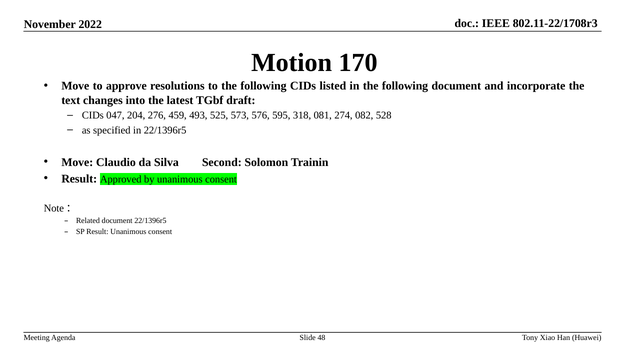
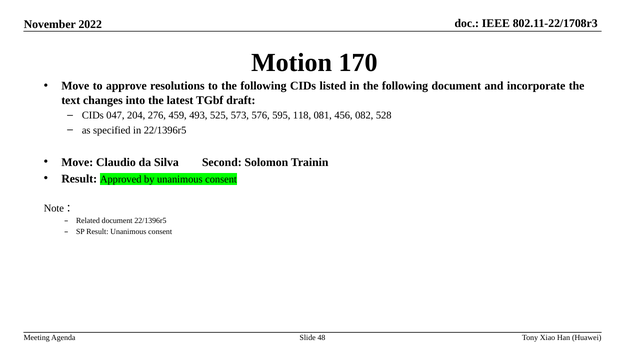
318: 318 -> 118 (302, 115)
274: 274 -> 456 (344, 115)
